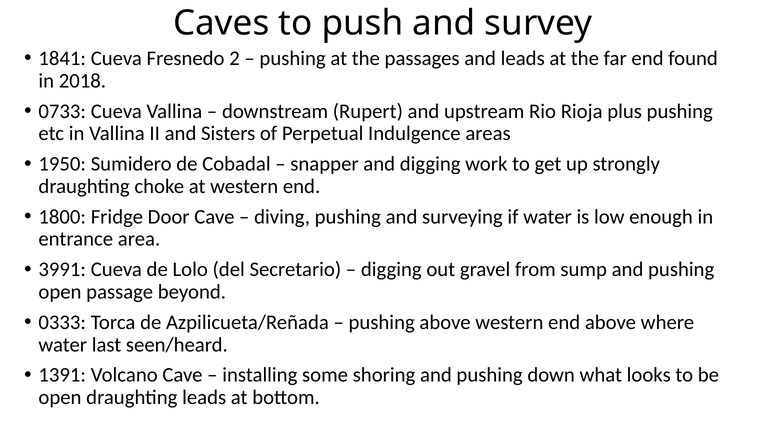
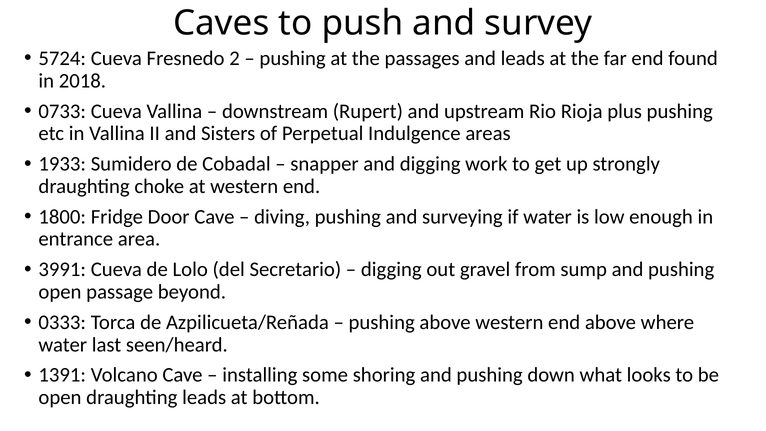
1841: 1841 -> 5724 (62, 58)
1950: 1950 -> 1933 (62, 164)
